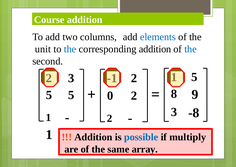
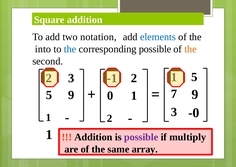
Course: Course -> Square (49, 20)
columns: columns -> notation (98, 37)
unit: unit -> into (43, 49)
corresponding addition: addition -> possible (155, 49)
the colour: blue -> orange (191, 49)
8: 8 -> 7 (174, 94)
5: 5 -> 9 (71, 95)
0 2: 2 -> 1 (134, 95)
-8: -8 -> -0 (194, 113)
possible colour: blue -> purple (141, 137)
